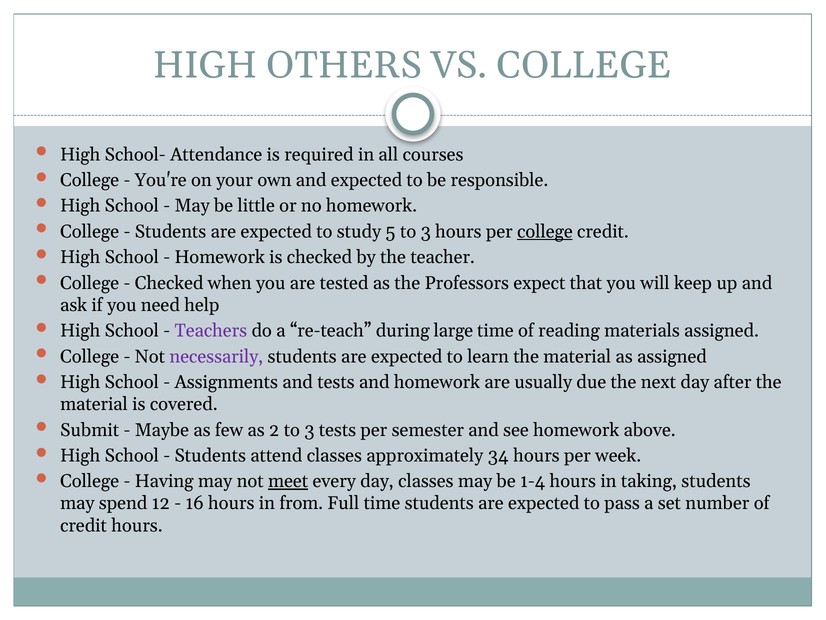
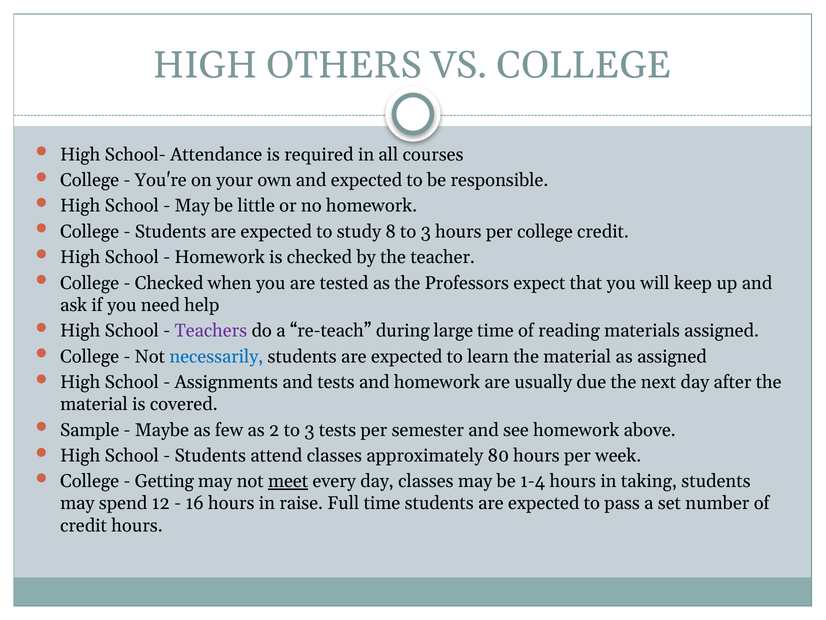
5: 5 -> 8 (391, 231)
college underline: present -> none (545, 231)
necessarily colour: purple -> blue (216, 356)
Submit: Submit -> Sample (90, 430)
34: 34 -> 80 (498, 455)
Having: Having -> Getting (164, 481)
from: from -> raise (301, 503)
